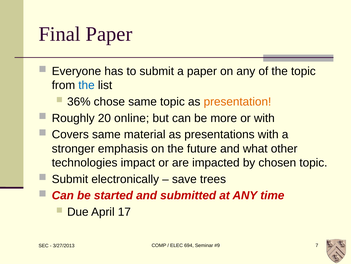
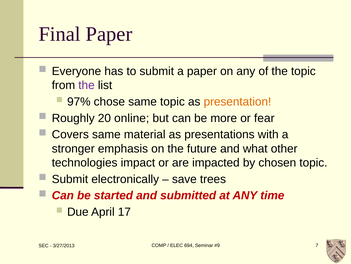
the colour: blue -> purple (87, 85)
36%: 36% -> 97% (79, 101)
or with: with -> fear (264, 118)
